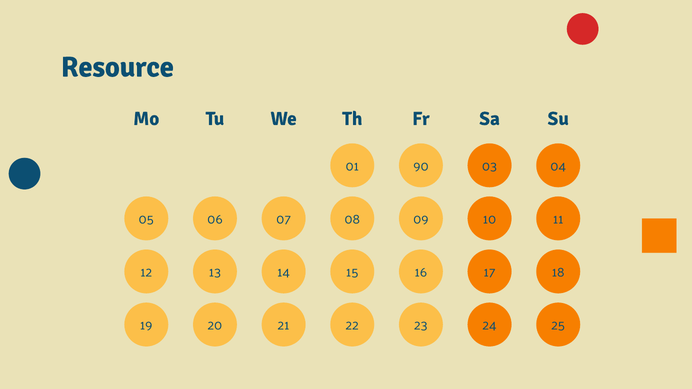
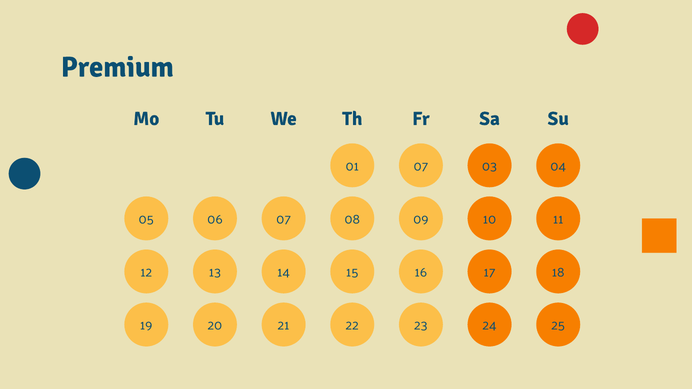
Resource: Resource -> Premium (117, 67)
01 90: 90 -> 07 (421, 166)
